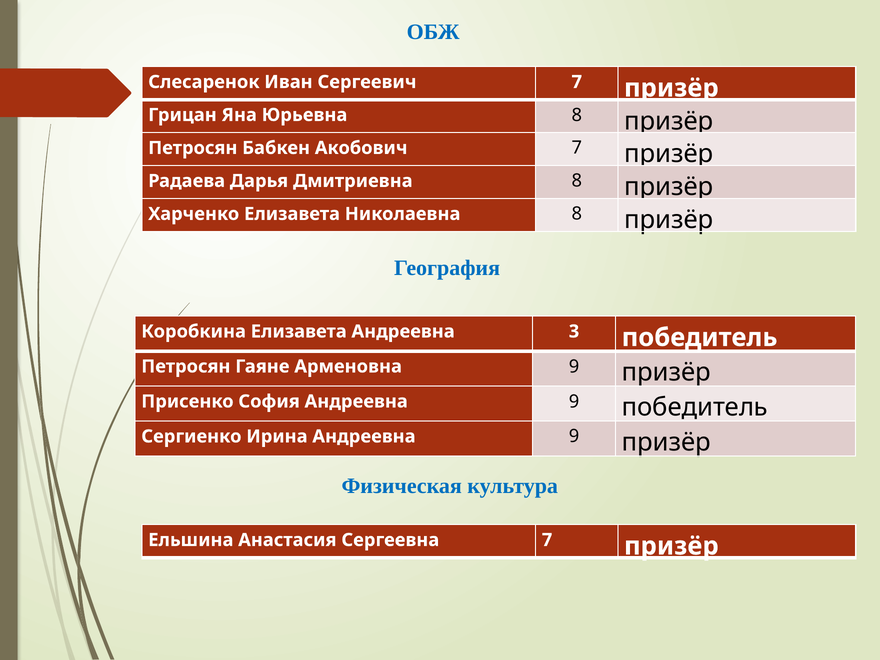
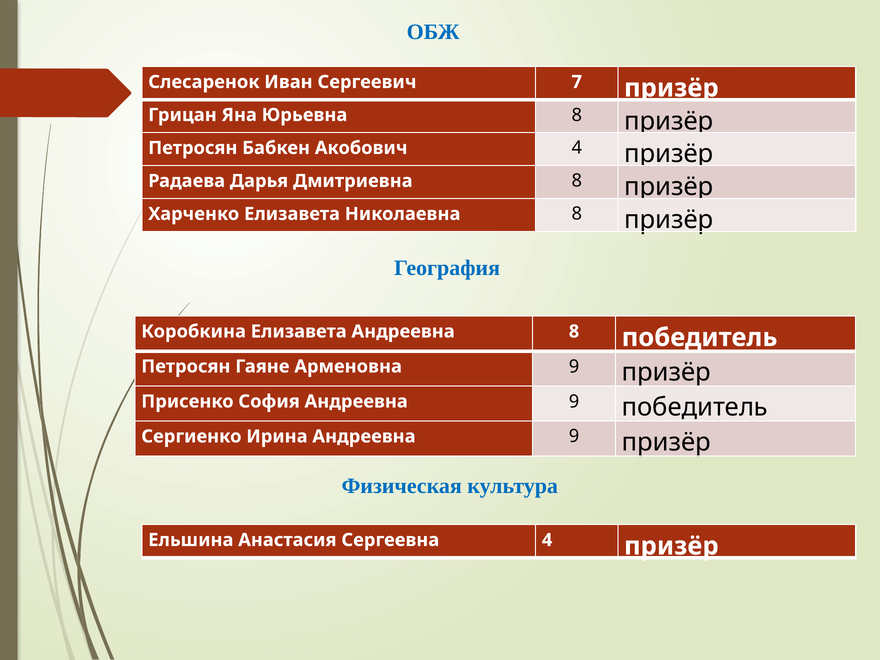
Акобович 7: 7 -> 4 (577, 148)
Андреевна 3: 3 -> 8 (574, 331)
Сергеевна 7: 7 -> 4 (547, 540)
